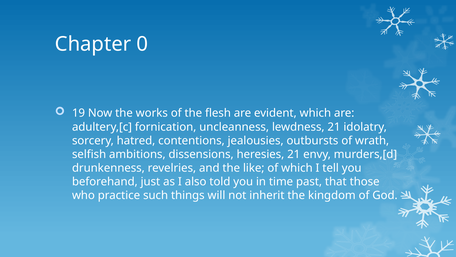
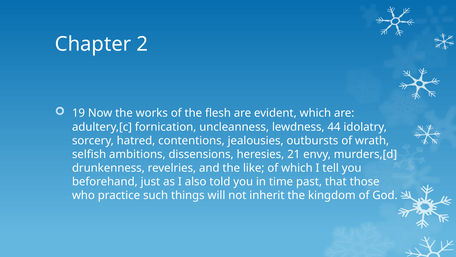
0: 0 -> 2 (142, 44)
lewdness 21: 21 -> 44 (334, 127)
